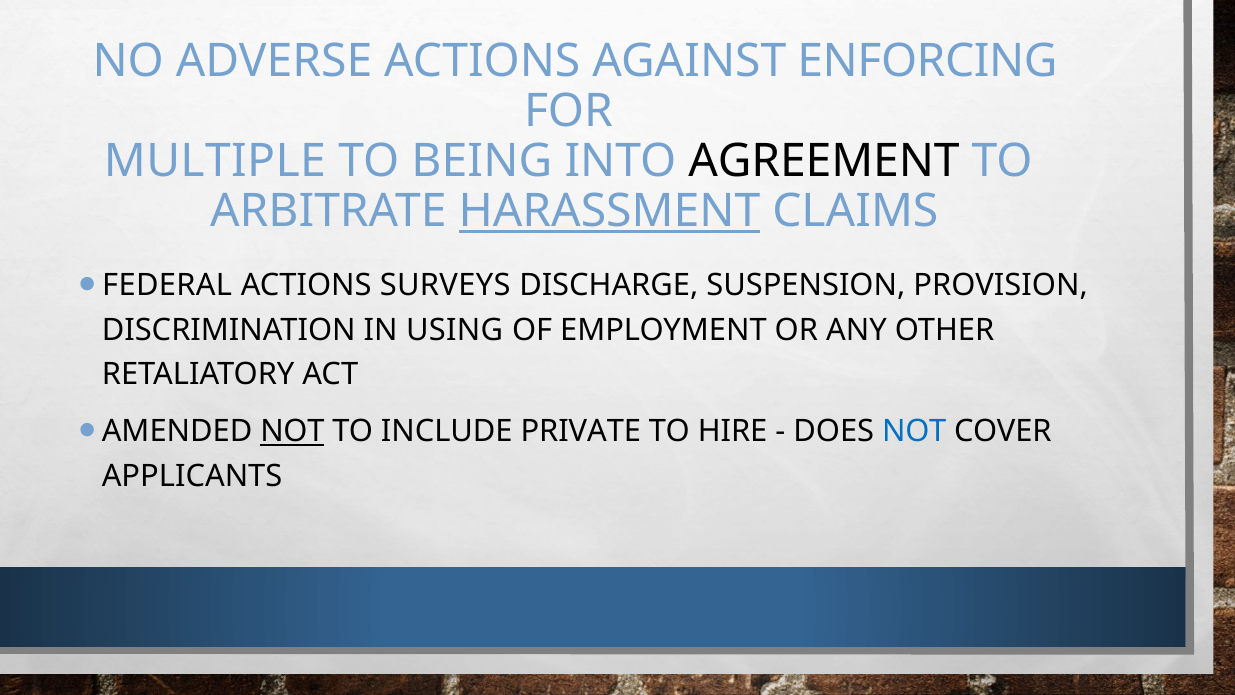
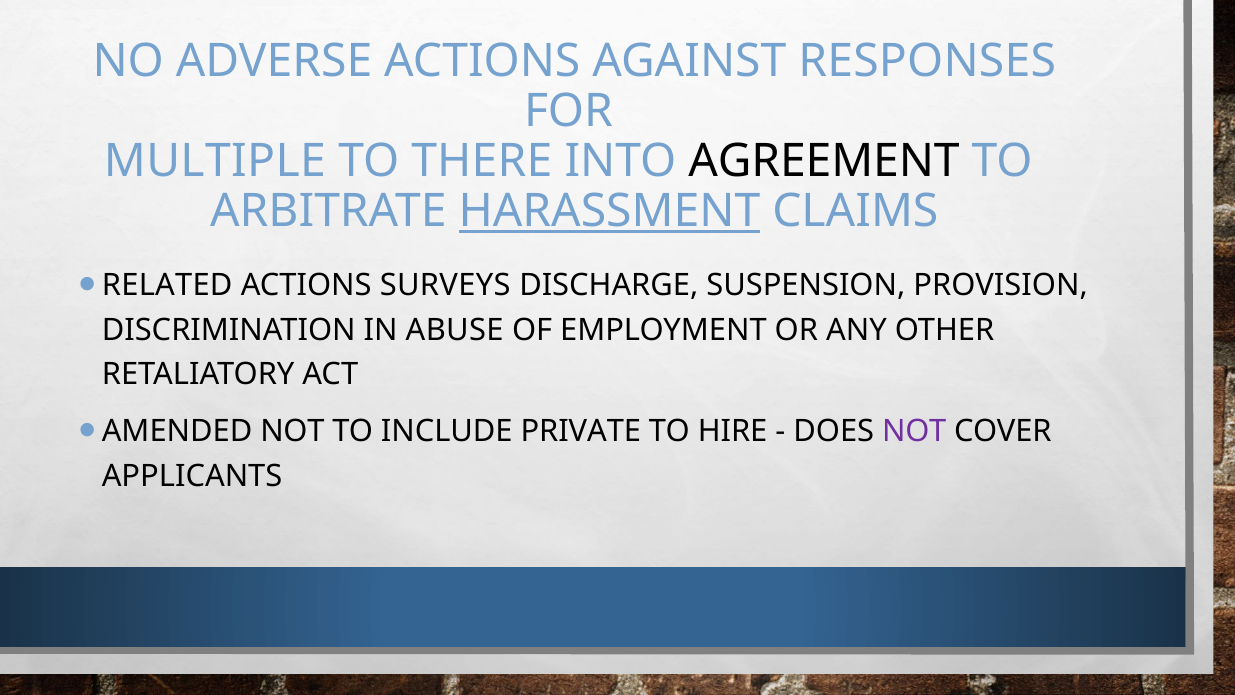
ENFORCING: ENFORCING -> RESPONSES (927, 61)
BEING: BEING -> THERE (482, 161)
FEDERAL: FEDERAL -> RELATED (167, 285)
USING: USING -> ABUSE (455, 330)
NOT underline: present -> none (292, 431)
NOT colour: blue -> purple (914, 431)
